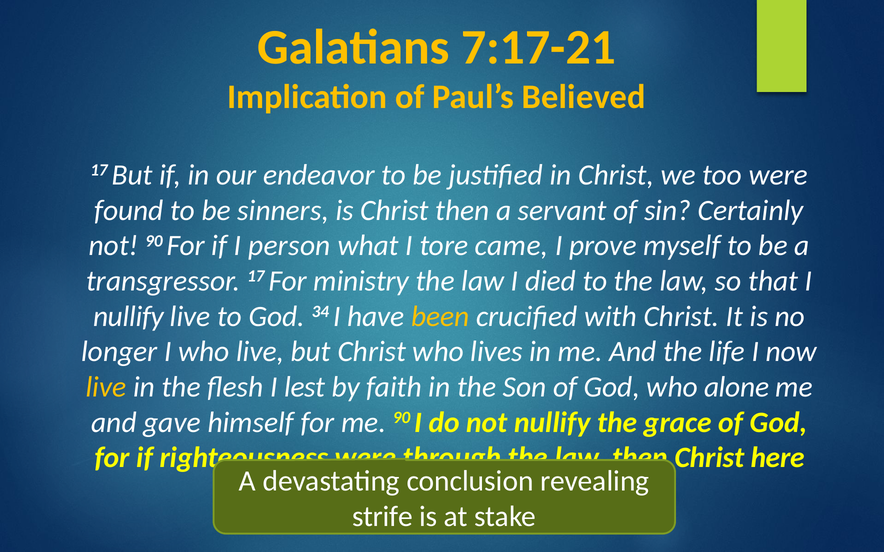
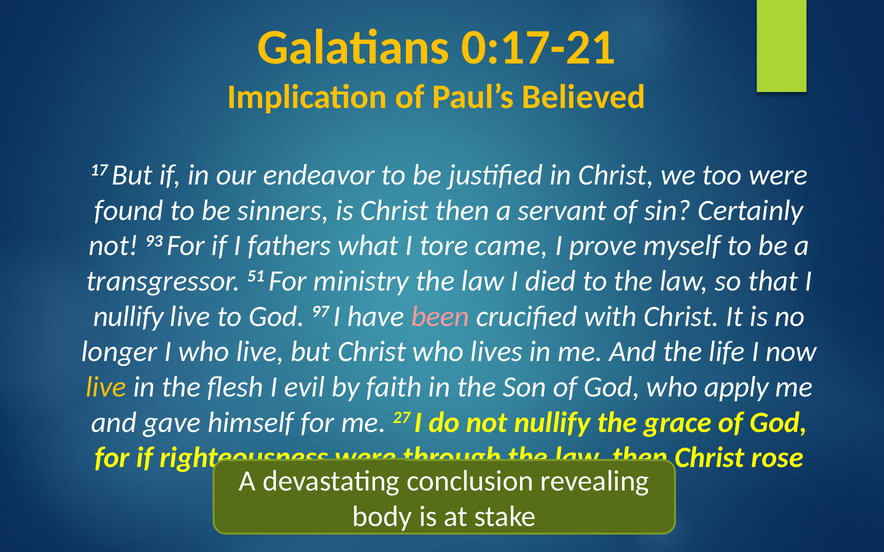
7:17-21: 7:17-21 -> 0:17-21 (538, 47)
not 90: 90 -> 93 (154, 241)
person: person -> fathers (290, 246)
transgressor 17: 17 -> 51 (256, 277)
34: 34 -> 97 (320, 312)
been colour: yellow -> pink (440, 317)
lest: lest -> evil (305, 387)
alone: alone -> apply (737, 387)
me 90: 90 -> 27 (402, 418)
here: here -> rose (777, 458)
strife: strife -> body (382, 517)
